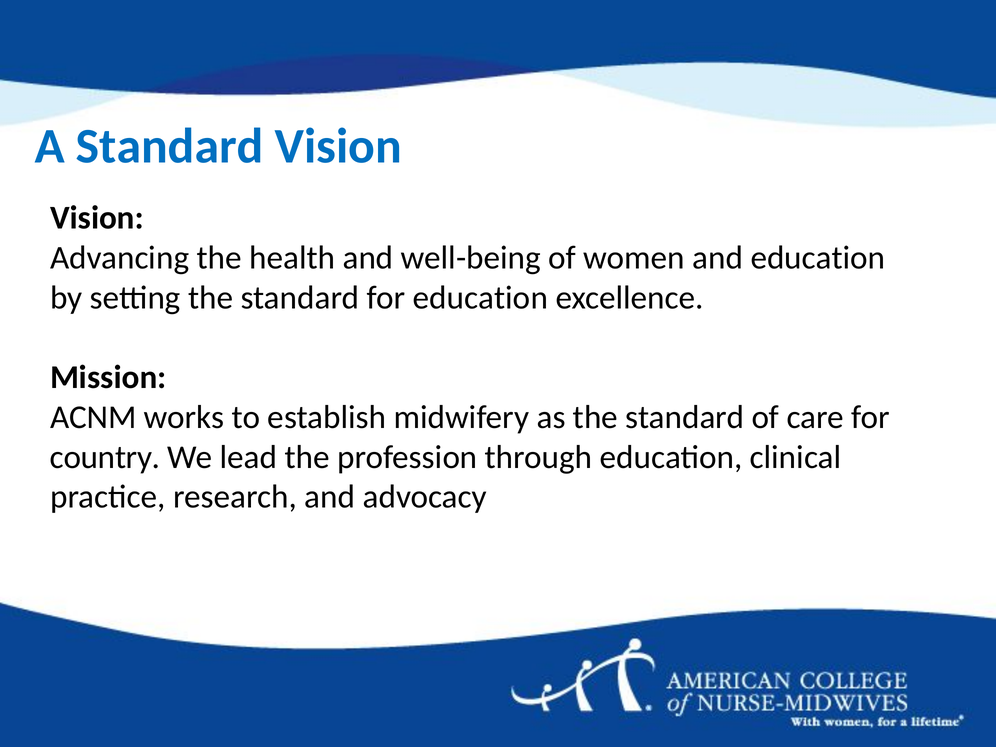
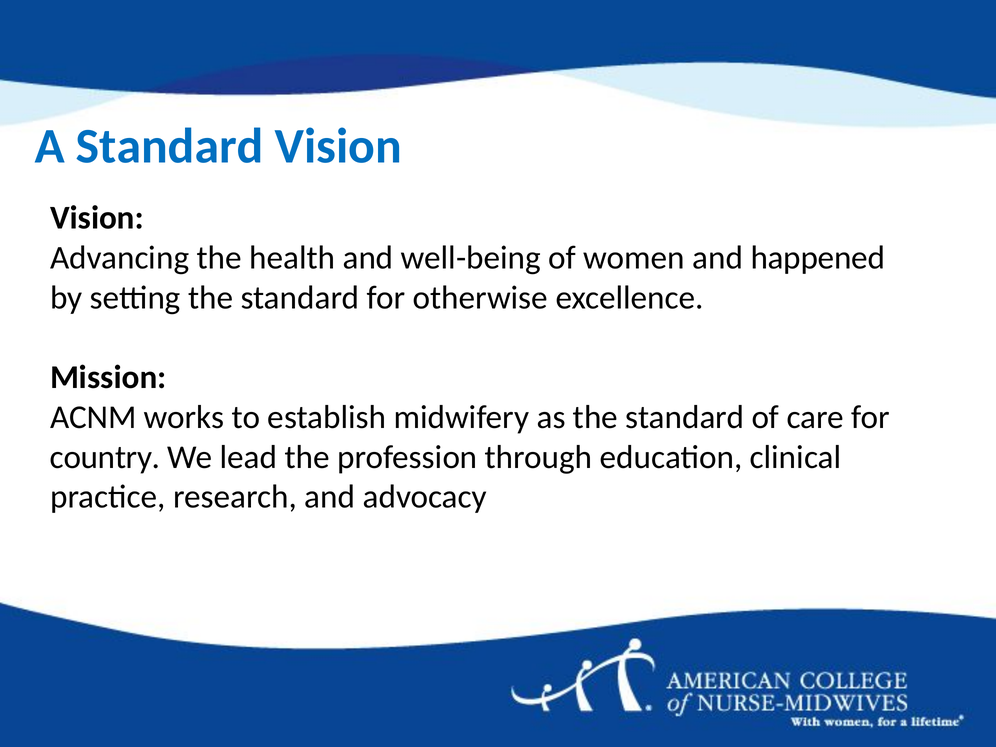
and education: education -> happened (818, 258)
for education: education -> otherwise (480, 298)
